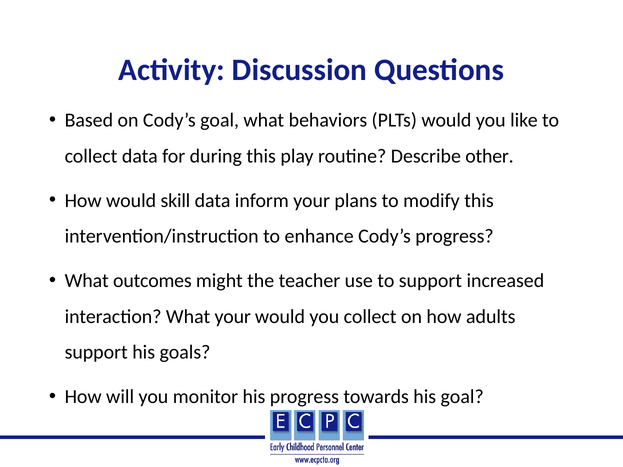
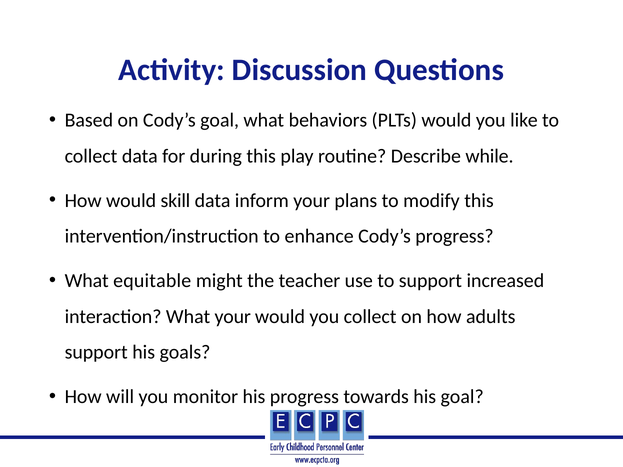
other: other -> while (489, 156)
outcomes: outcomes -> equitable (152, 281)
